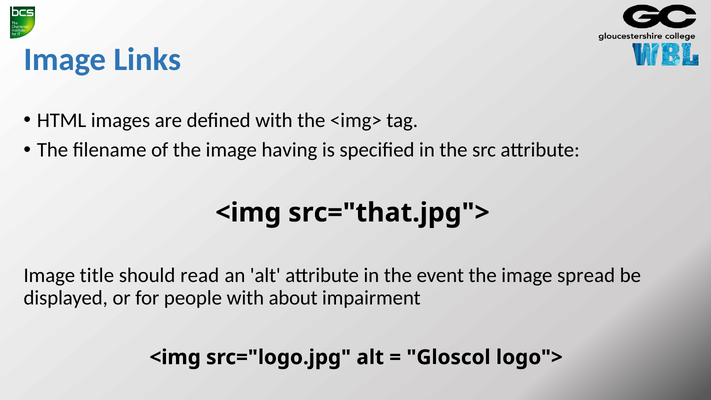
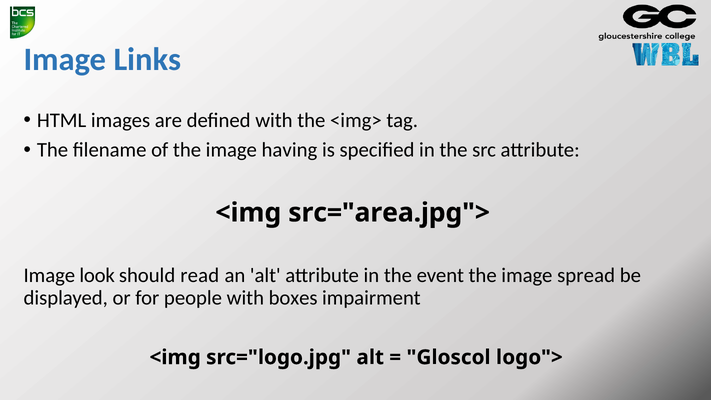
src="that.jpg">: src="that.jpg"> -> src="area.jpg"> (389, 213)
title: title -> look (97, 275)
about: about -> boxes (293, 298)
